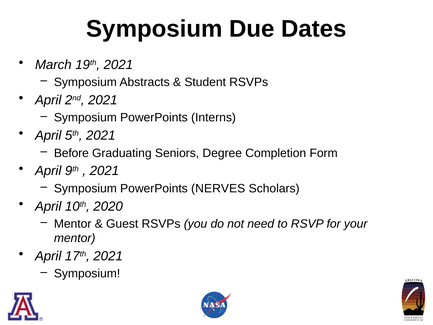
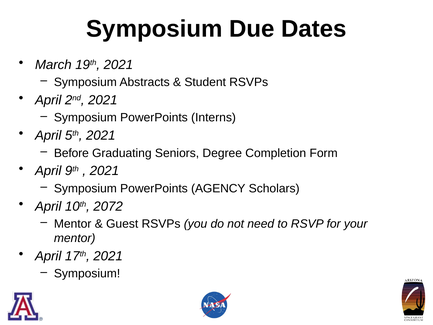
NERVES: NERVES -> AGENCY (218, 188)
2020: 2020 -> 2072 (108, 206)
